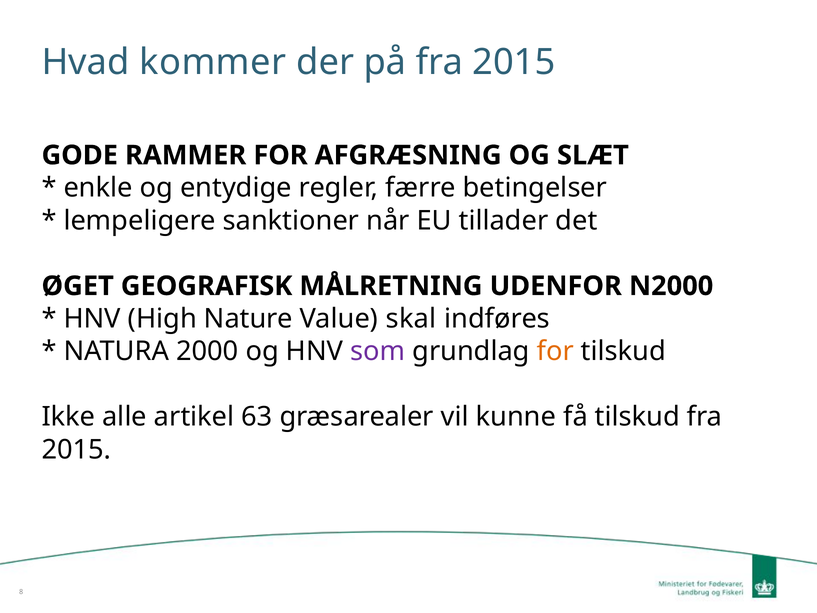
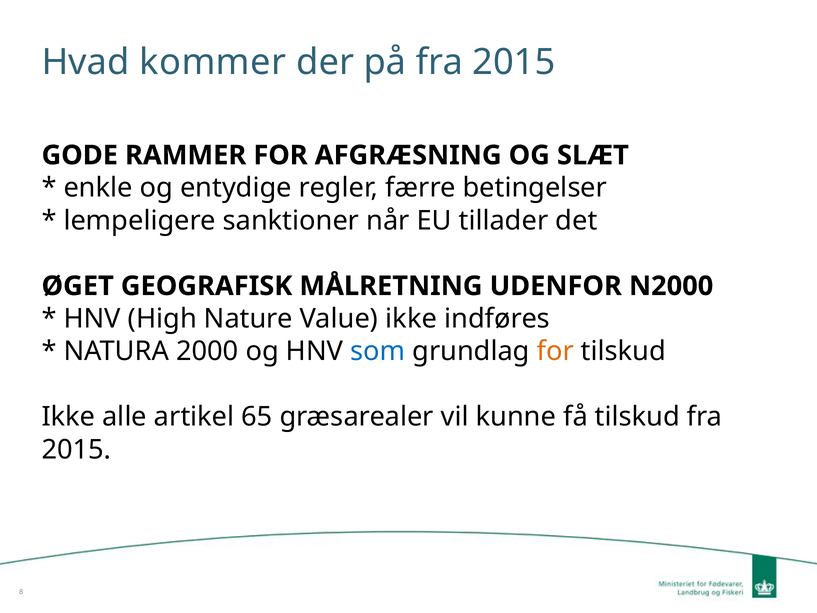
Value skal: skal -> ikke (411, 319)
som colour: purple -> blue (378, 351)
63: 63 -> 65 (257, 417)
